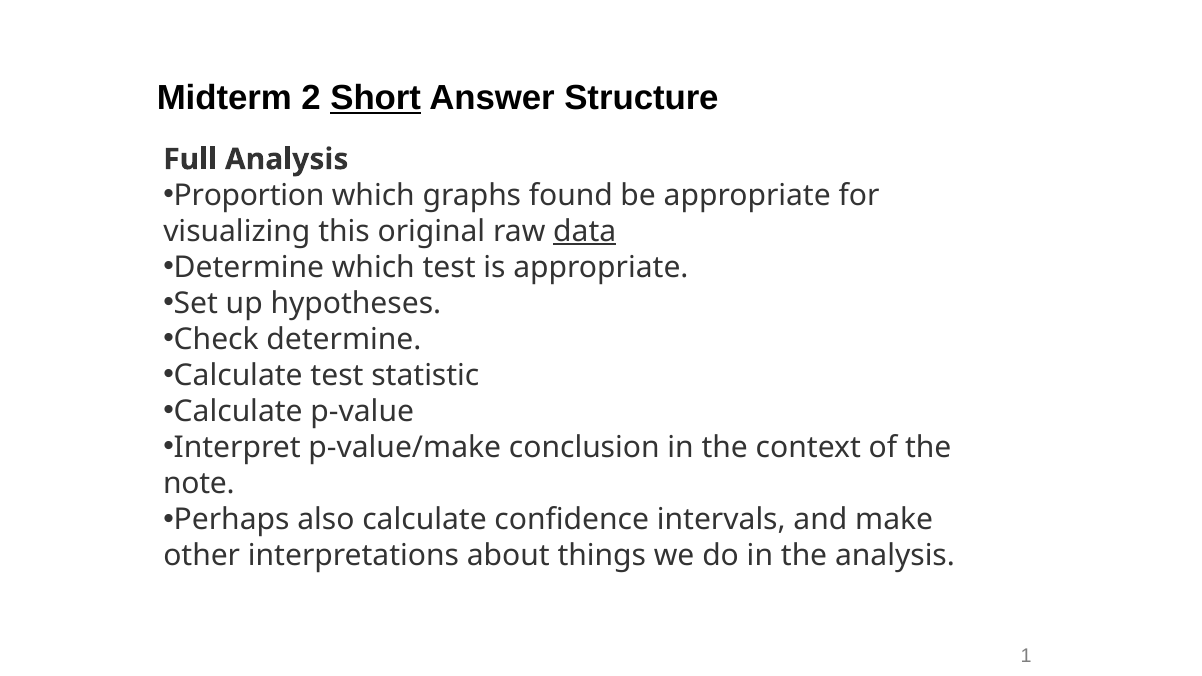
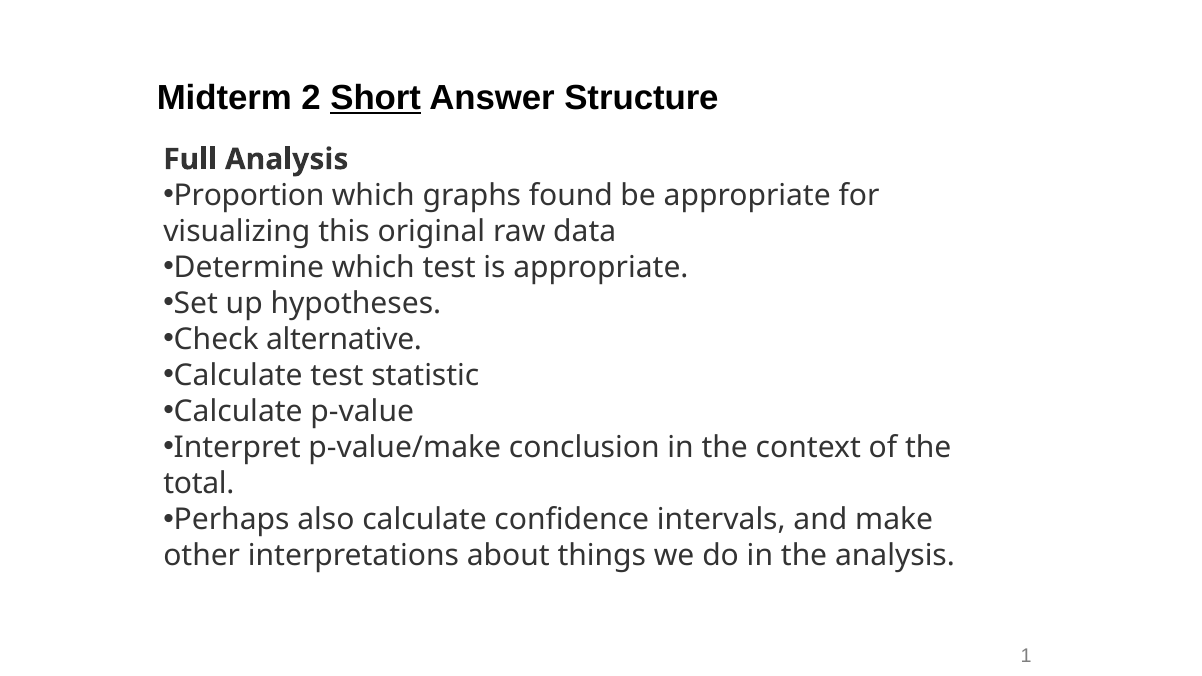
data underline: present -> none (585, 231)
Check determine: determine -> alternative (344, 340)
note: note -> total (199, 484)
